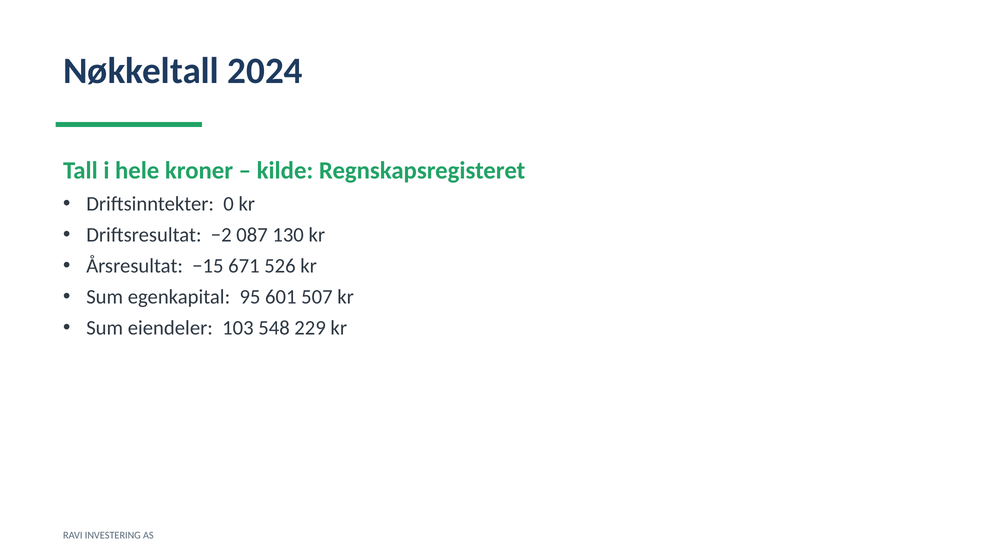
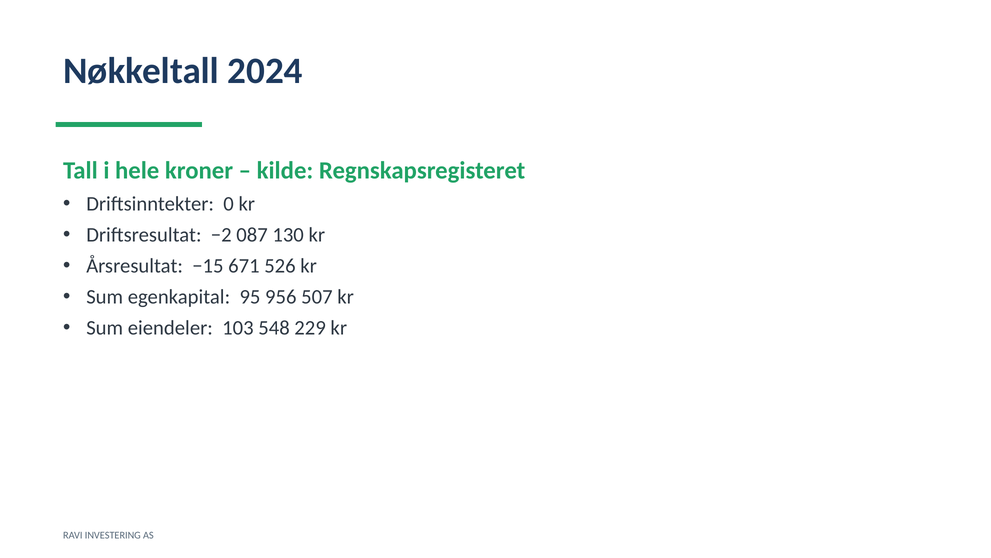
601: 601 -> 956 (281, 297)
